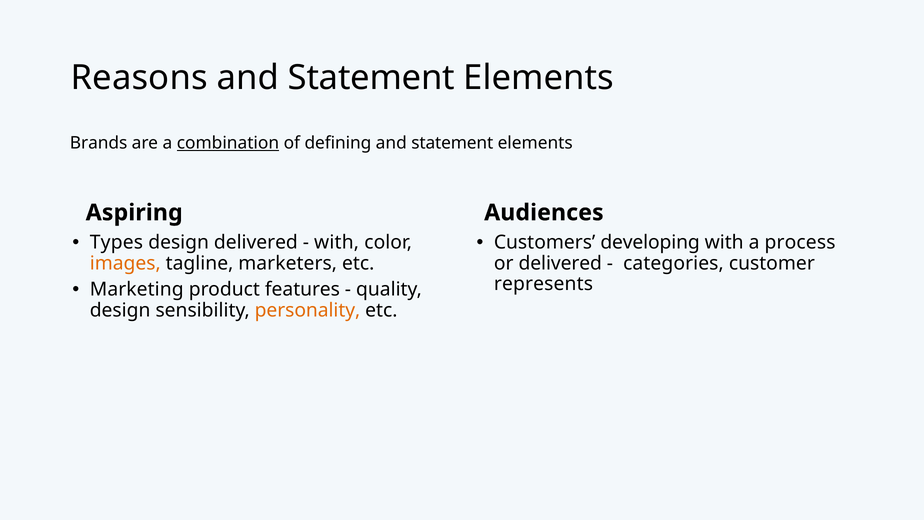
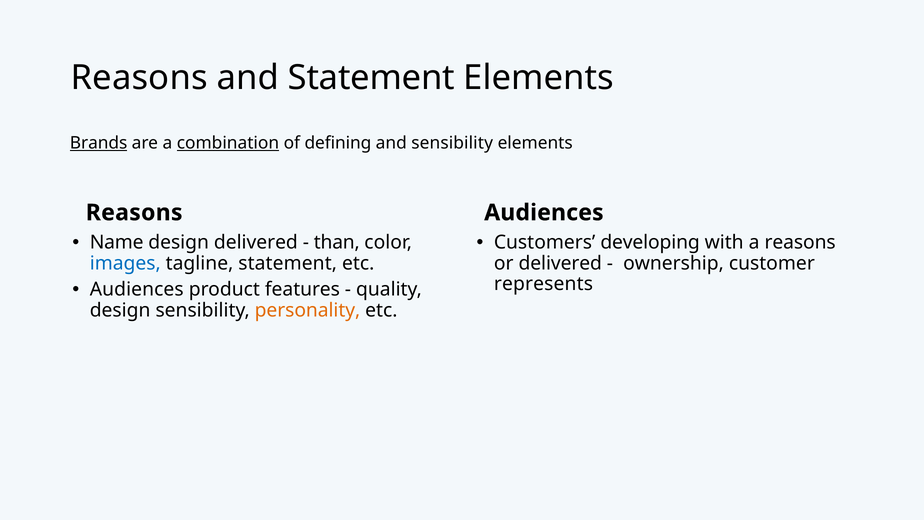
Brands underline: none -> present (99, 143)
statement: statement -> sensibility (452, 143)
Aspiring: Aspiring -> Reasons (134, 213)
Types: Types -> Name (117, 242)
with: with -> than (337, 242)
a process: process -> reasons (800, 242)
images colour: orange -> blue (125, 263)
tagline marketers: marketers -> statement (288, 263)
categories: categories -> ownership (673, 263)
Marketing: Marketing -> Audiences (137, 289)
